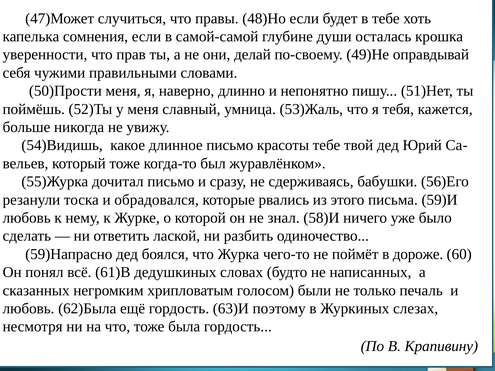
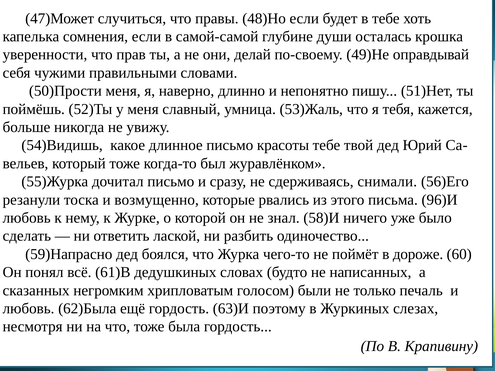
бабушки: бабушки -> снимали (387, 182)
обрадовался: обрадовался -> возмущенно (157, 200)
59)И: 59)И -> 96)И (440, 200)
